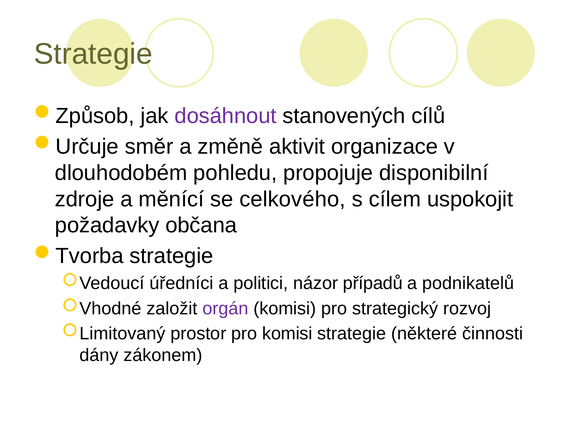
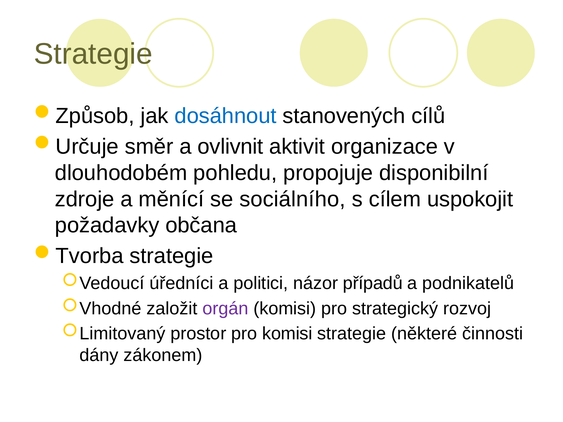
dosáhnout colour: purple -> blue (226, 116)
změně: změně -> ovlivnit (230, 147)
celkového: celkového -> sociálního (292, 199)
